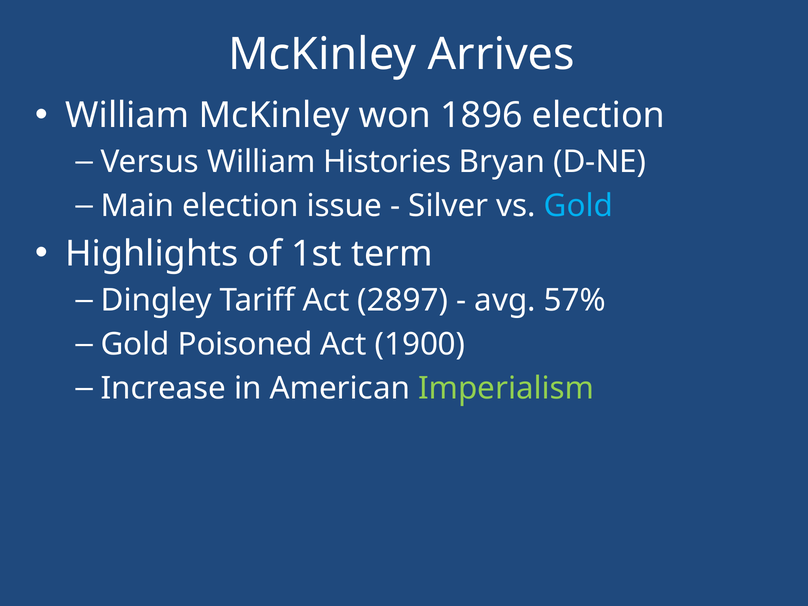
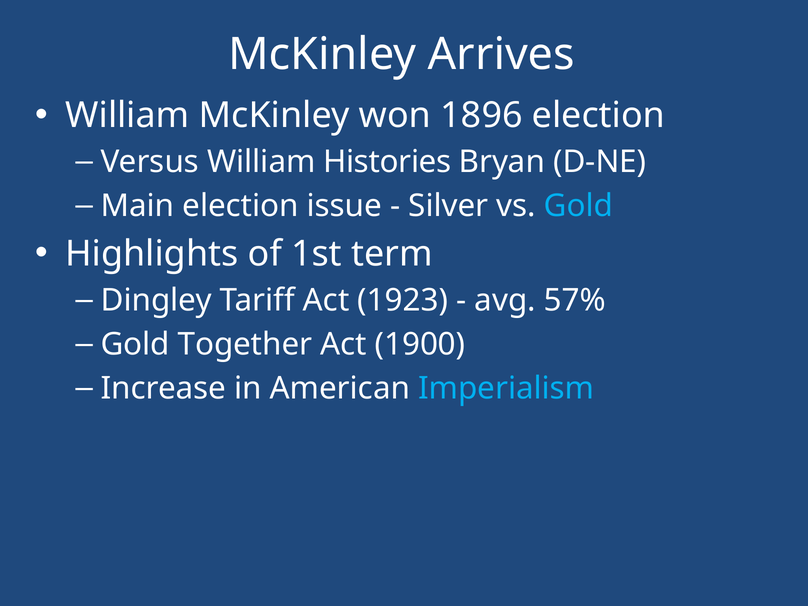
2897: 2897 -> 1923 (403, 300)
Poisoned: Poisoned -> Together (245, 344)
Imperialism colour: light green -> light blue (506, 388)
